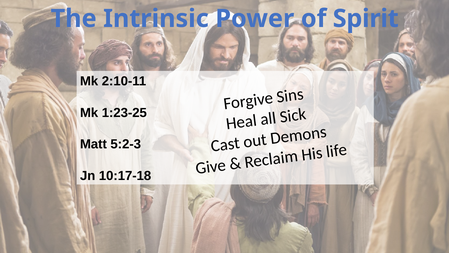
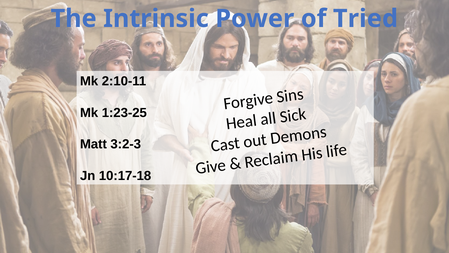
Spirit: Spirit -> Tried (365, 19)
5:2-3: 5:2-3 -> 3:2-3 (126, 144)
